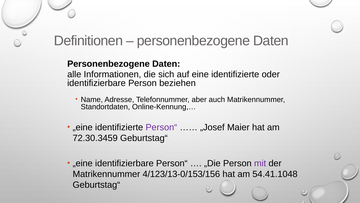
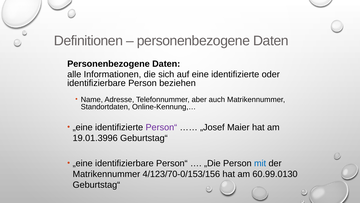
72.30.3459: 72.30.3459 -> 19.01.3996 (95, 138)
mit colour: purple -> blue (260, 163)
4/123/13-0/153/156: 4/123/13-0/153/156 -> 4/123/70-0/153/156 (181, 174)
54.41.1048: 54.41.1048 -> 60.99.0130 (275, 174)
